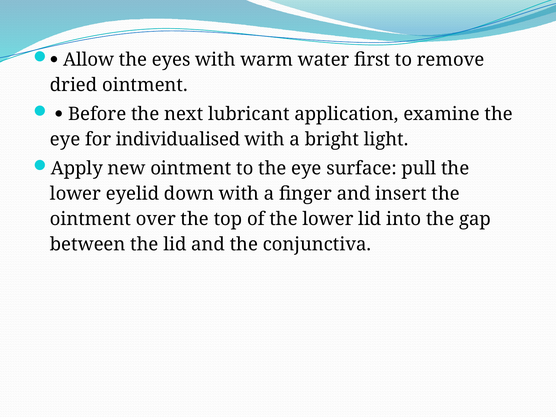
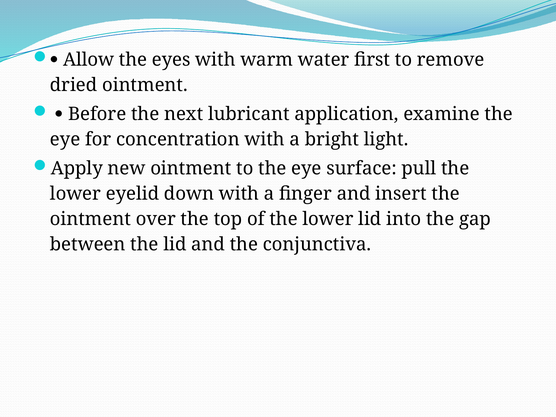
individualised: individualised -> concentration (178, 139)
